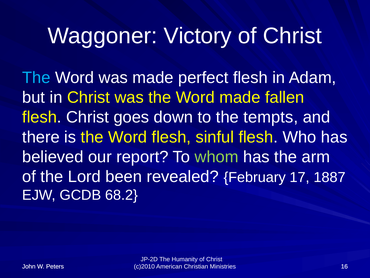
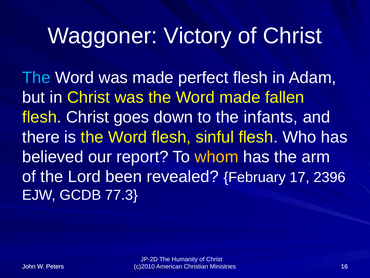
tempts: tempts -> infants (271, 117)
whom colour: light green -> yellow (217, 157)
1887: 1887 -> 2396 (330, 177)
68.2: 68.2 -> 77.3 (122, 195)
